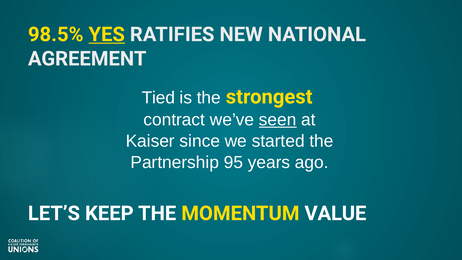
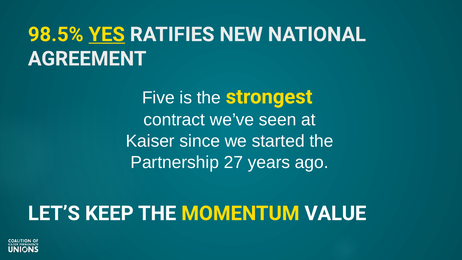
Tied: Tied -> Five (158, 98)
seen underline: present -> none (278, 120)
95: 95 -> 27 (233, 162)
